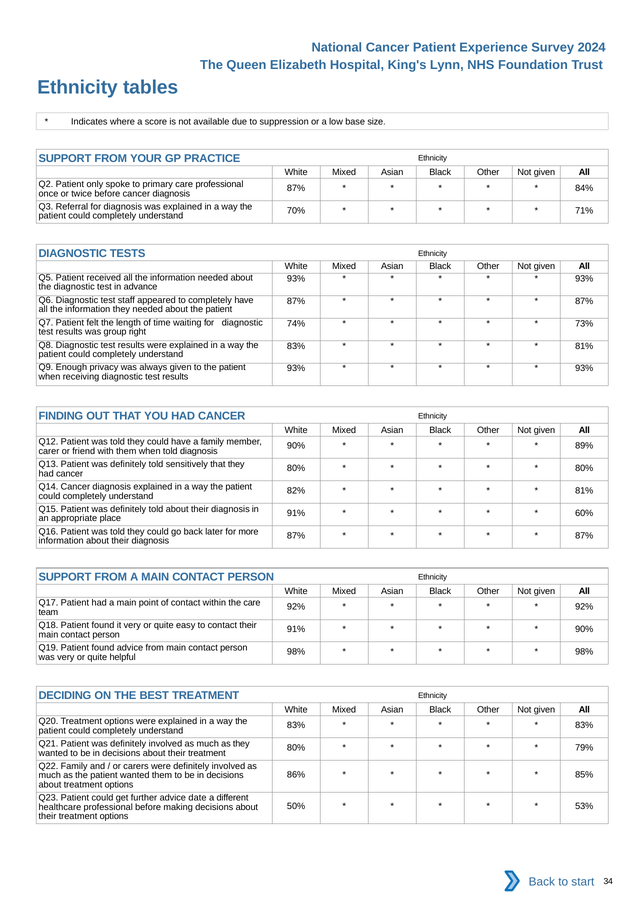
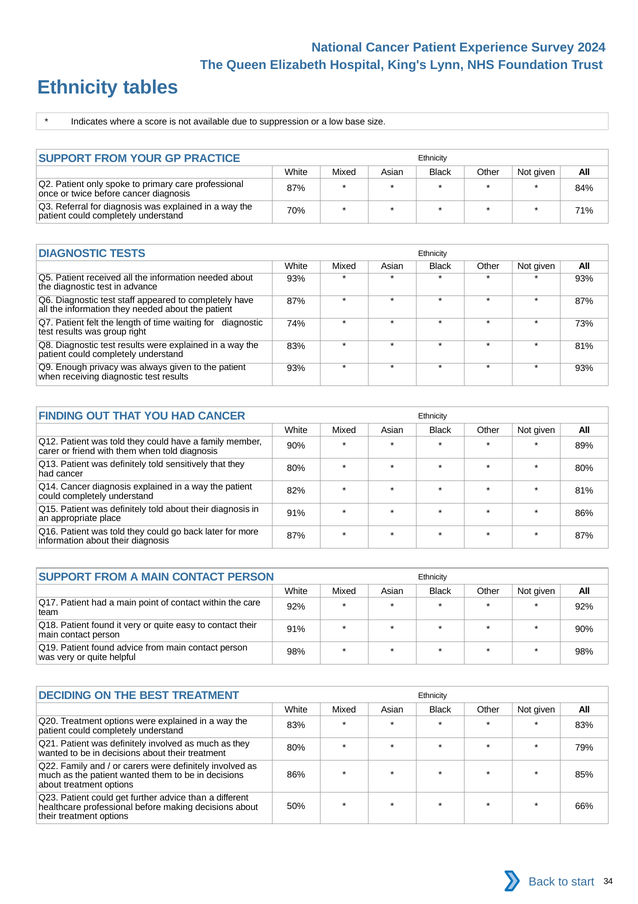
60%: 60% -> 86% (584, 512)
date: date -> than (197, 797)
53%: 53% -> 66% (584, 805)
